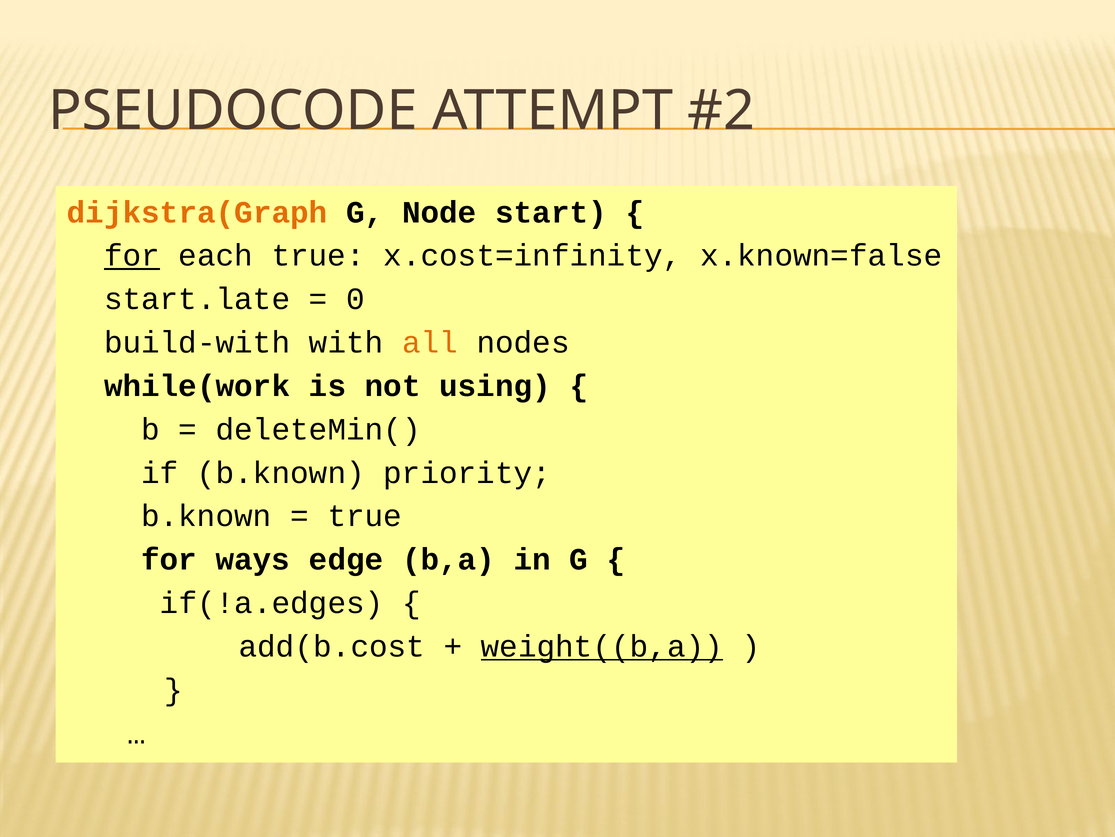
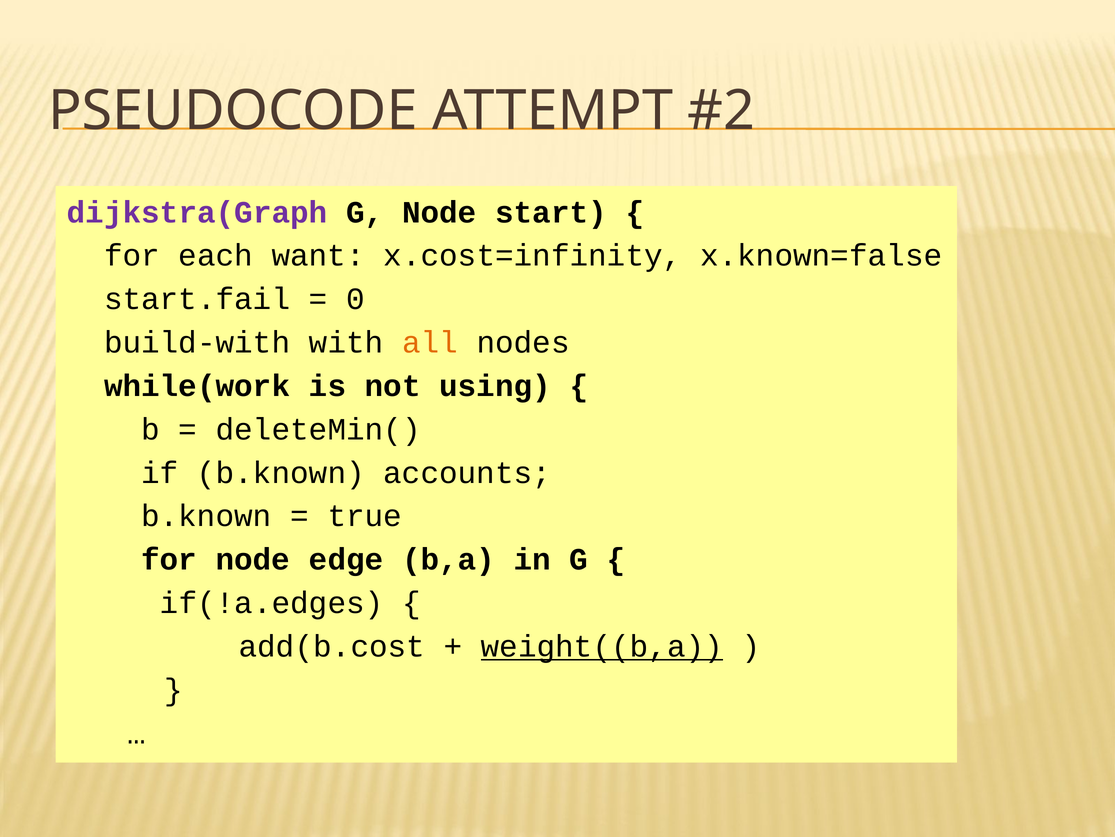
dijkstra(Graph colour: orange -> purple (197, 212)
for underline: present -> none (132, 256)
each true: true -> want (318, 256)
start.late: start.late -> start.fail (197, 299)
priority: priority -> accounts (467, 472)
for ways: ways -> node (253, 559)
